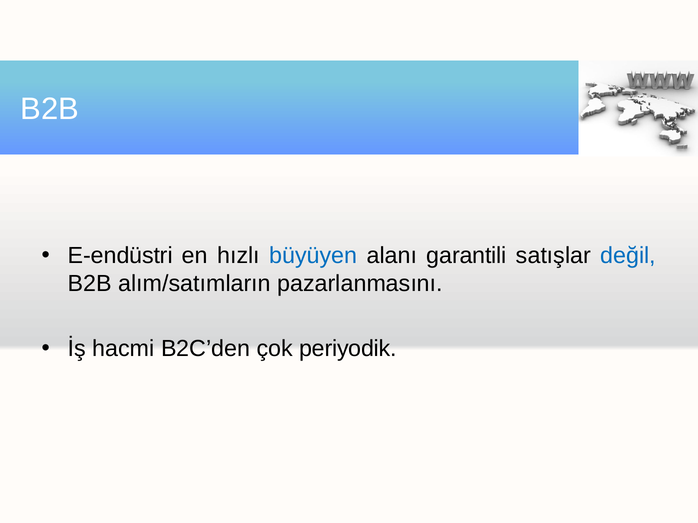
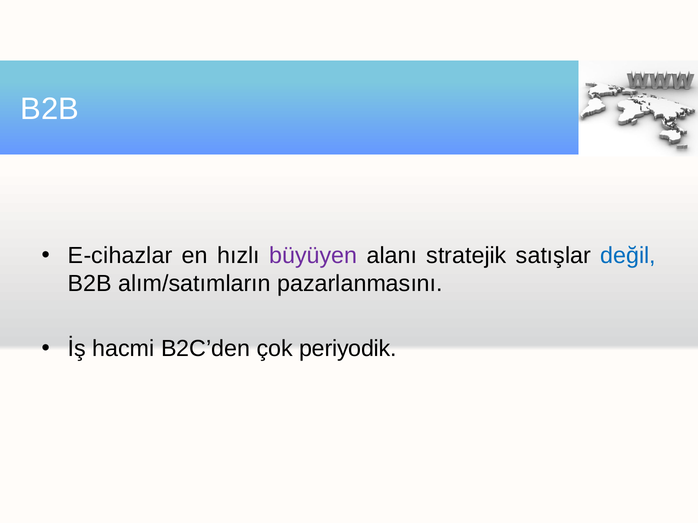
E-endüstri: E-endüstri -> E-cihazlar (120, 256)
büyüyen colour: blue -> purple (313, 256)
garantili: garantili -> stratejik (466, 256)
